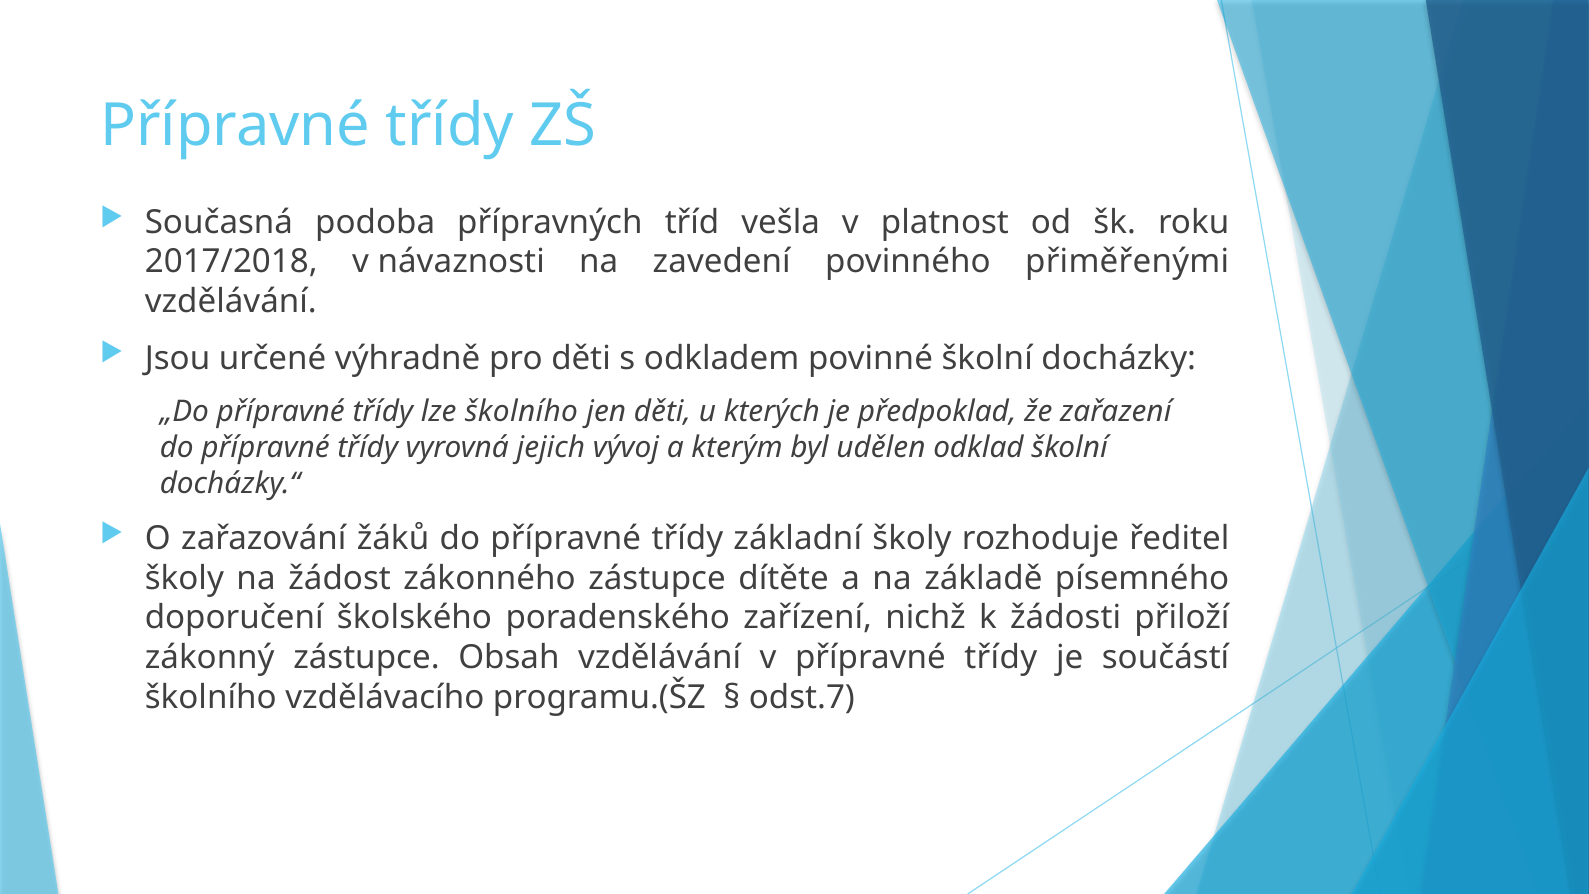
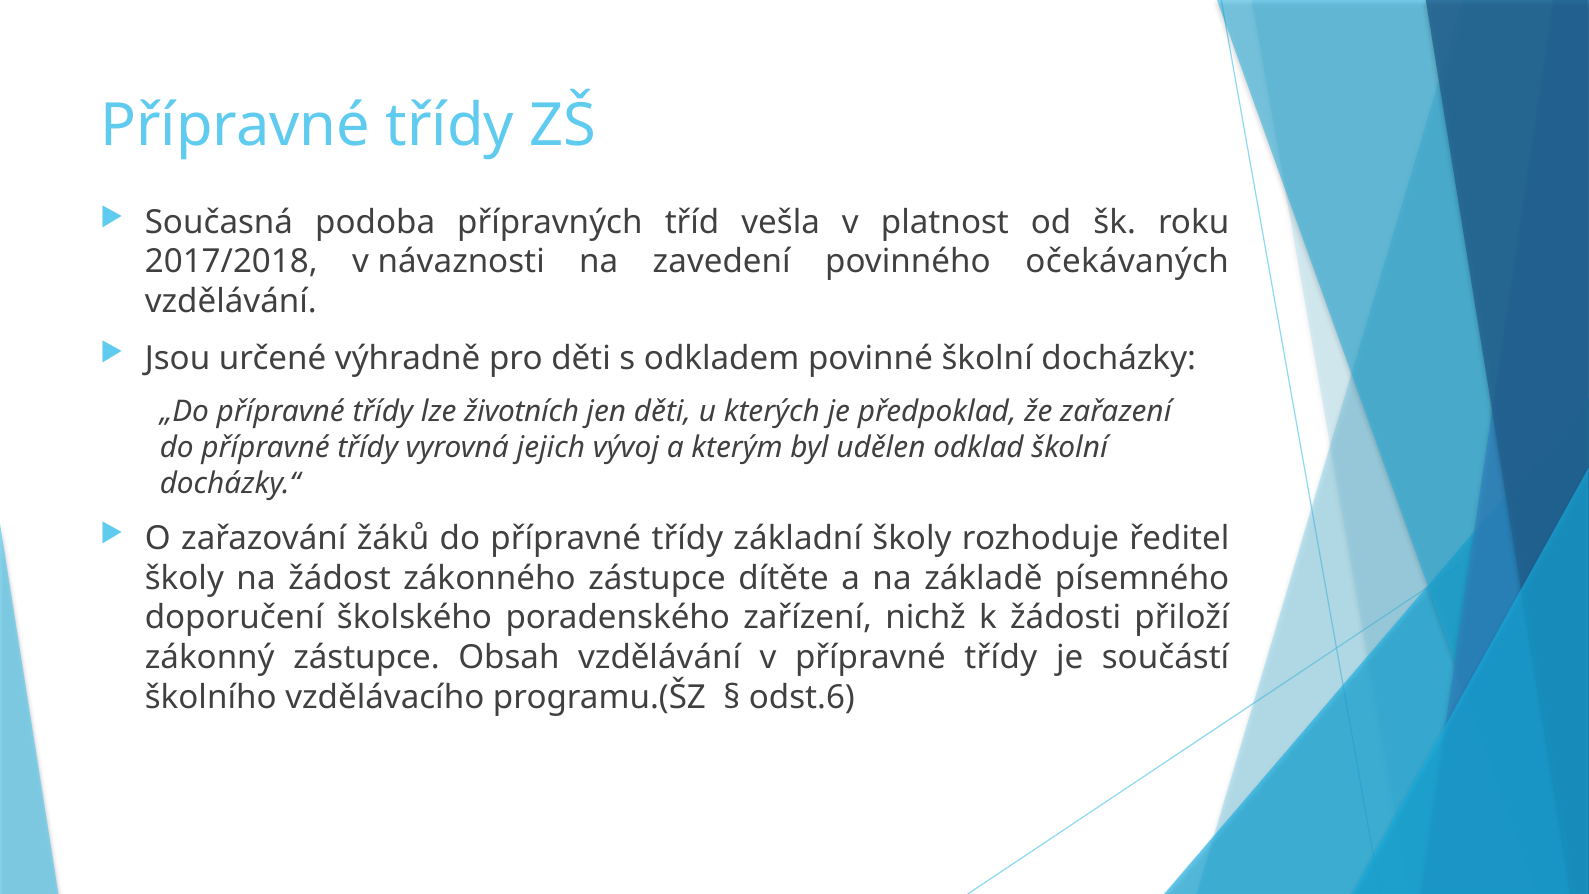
přiměřenými: přiměřenými -> očekávaných (1127, 262)
lze školního: školního -> životních (522, 412)
odst.7: odst.7 -> odst.6 (802, 697)
